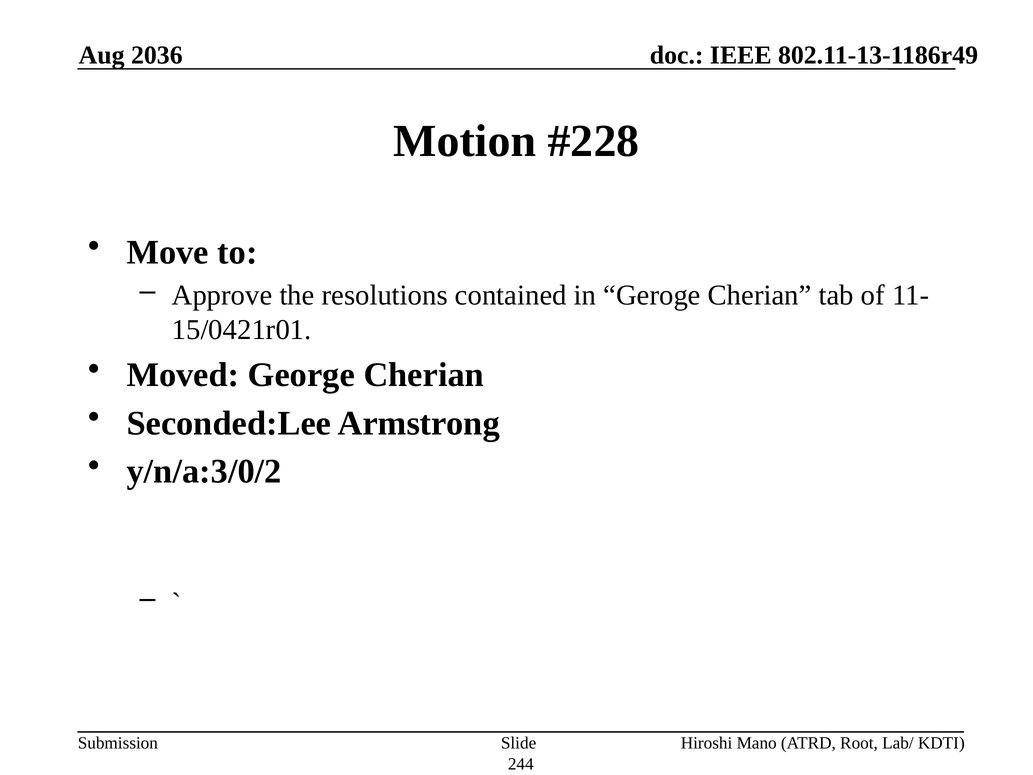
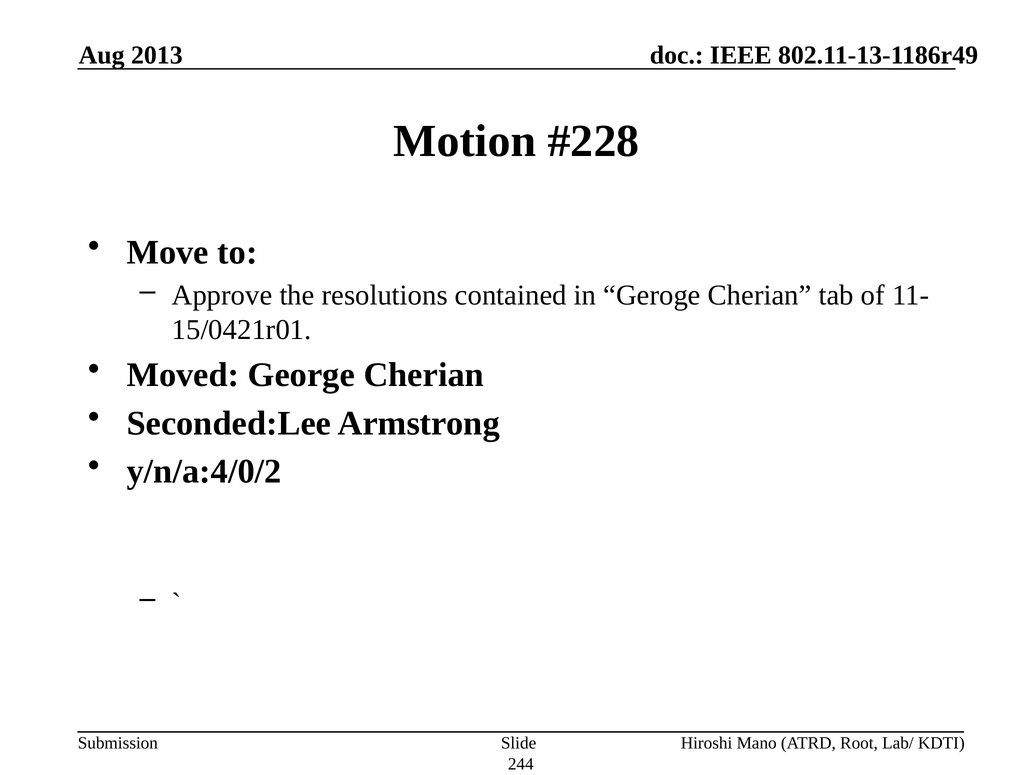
2036: 2036 -> 2013 (157, 55)
y/n/a:3/0/2: y/n/a:3/0/2 -> y/n/a:4/0/2 (204, 471)
